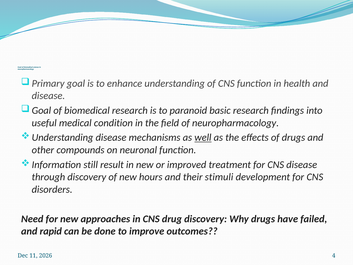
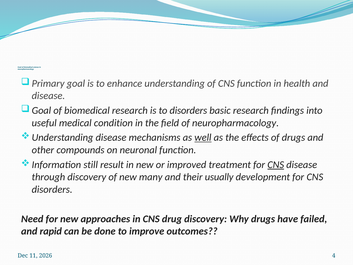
to paranoid: paranoid -> disorders (188, 110)
CNS underline: none -> present (276, 165)
hours: hours -> many (151, 177)
stimuli: stimuli -> usually (219, 177)
